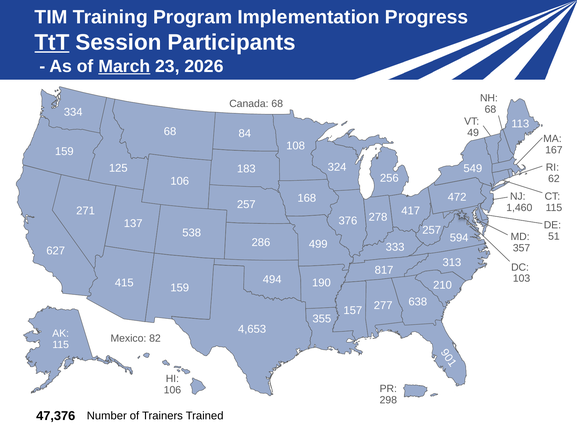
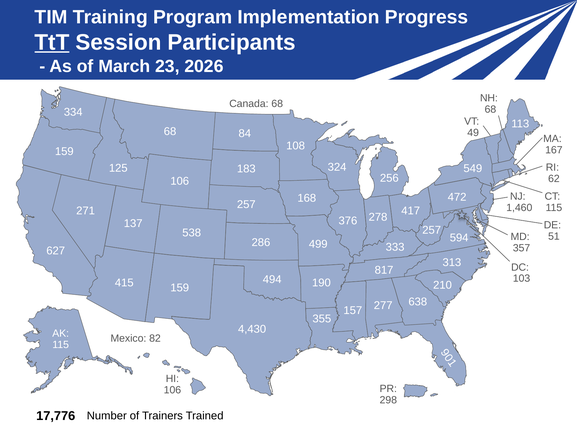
March underline: present -> none (124, 66)
4,653: 4,653 -> 4,430 (252, 329)
47,376: 47,376 -> 17,776 (56, 416)
